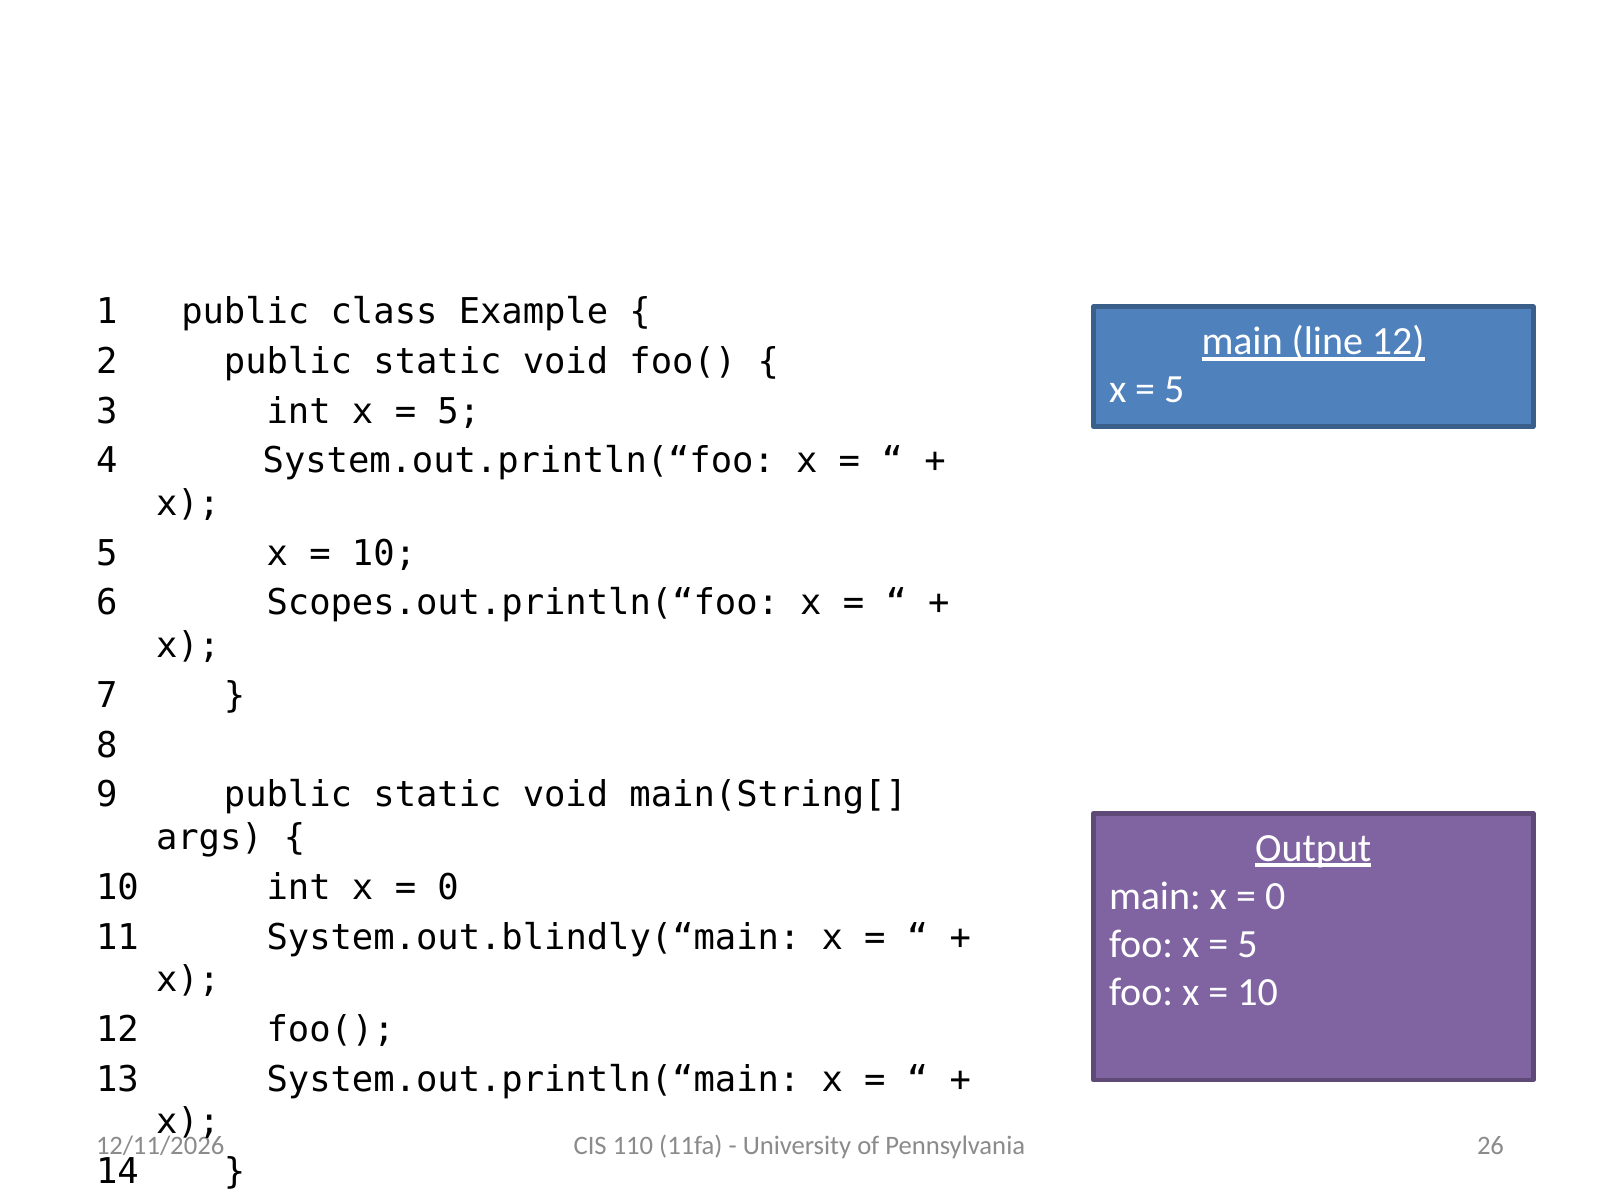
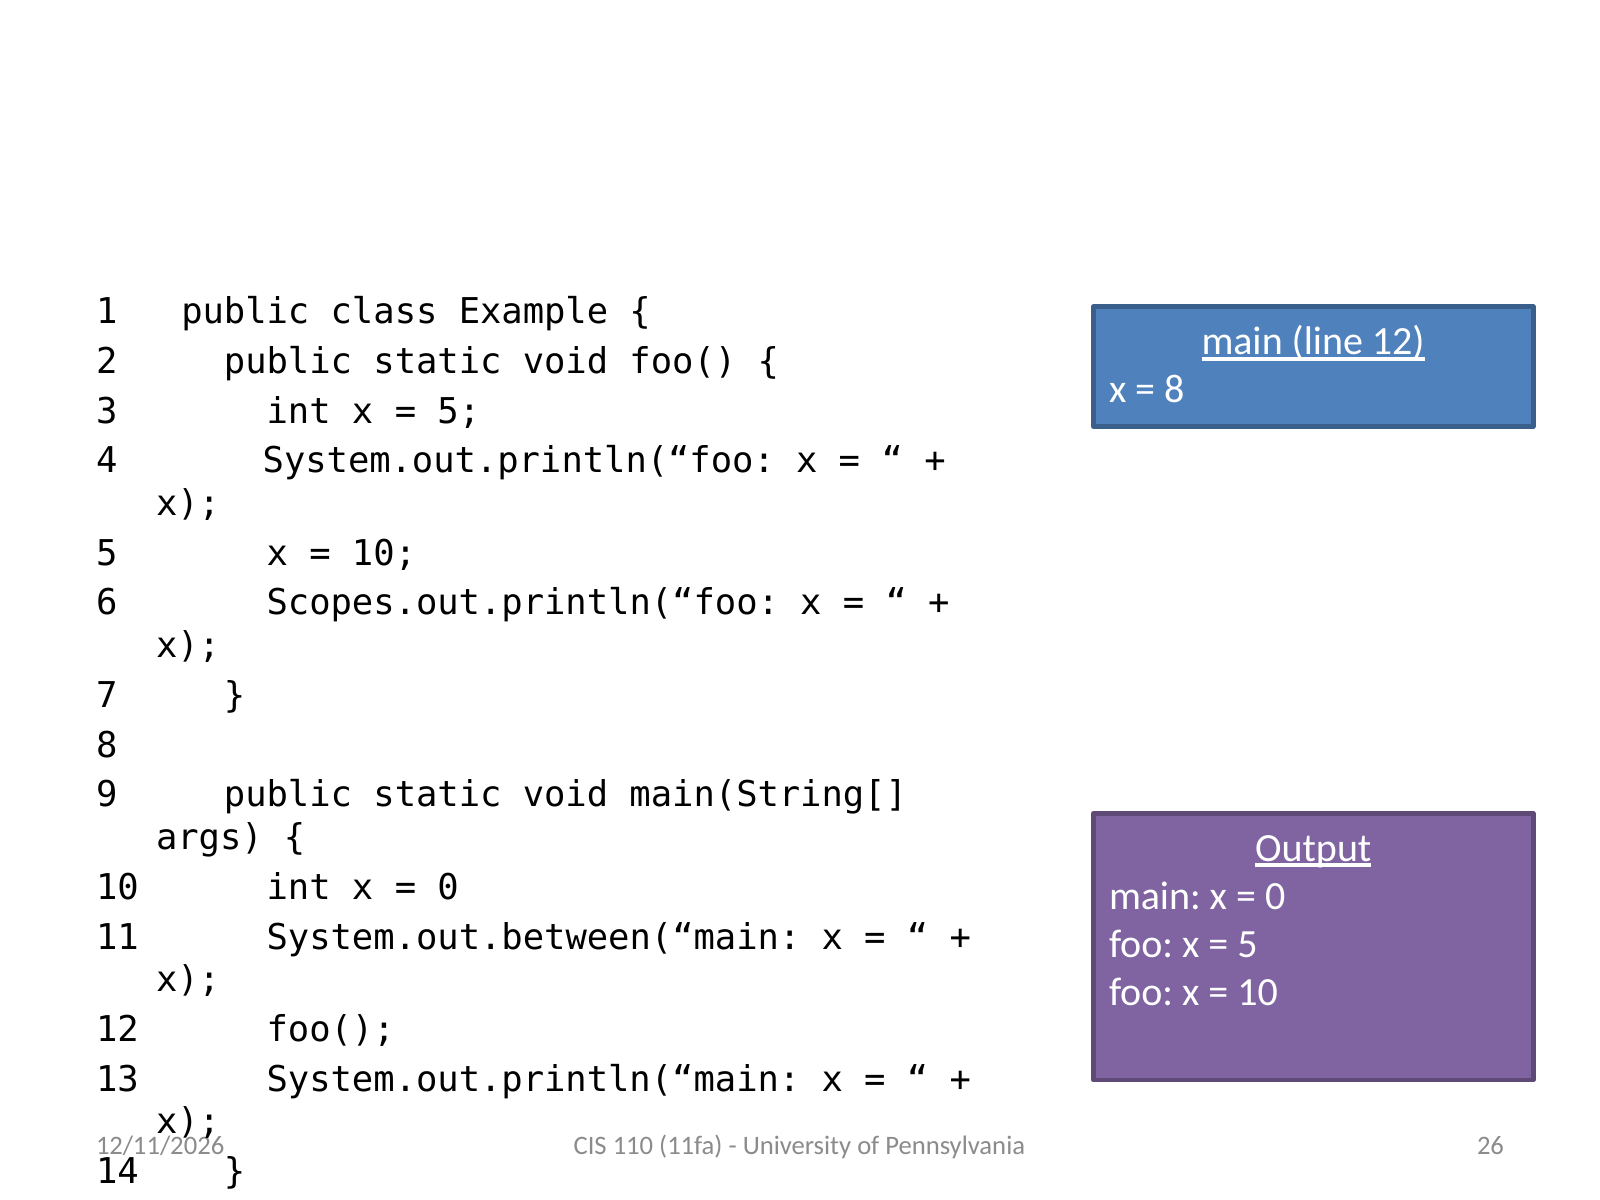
5: 5 -> 8 (1174, 389)
System.out.blindly(“main: System.out.blindly(“main -> System.out.between(“main (533, 937)
